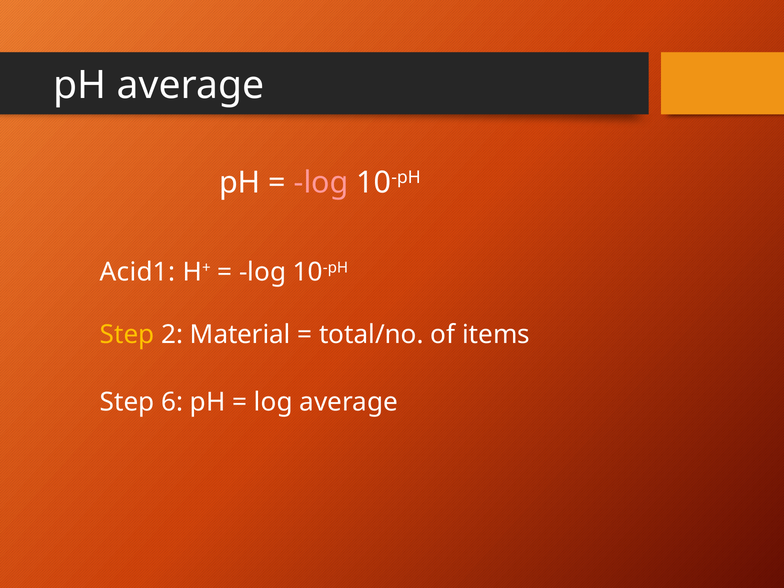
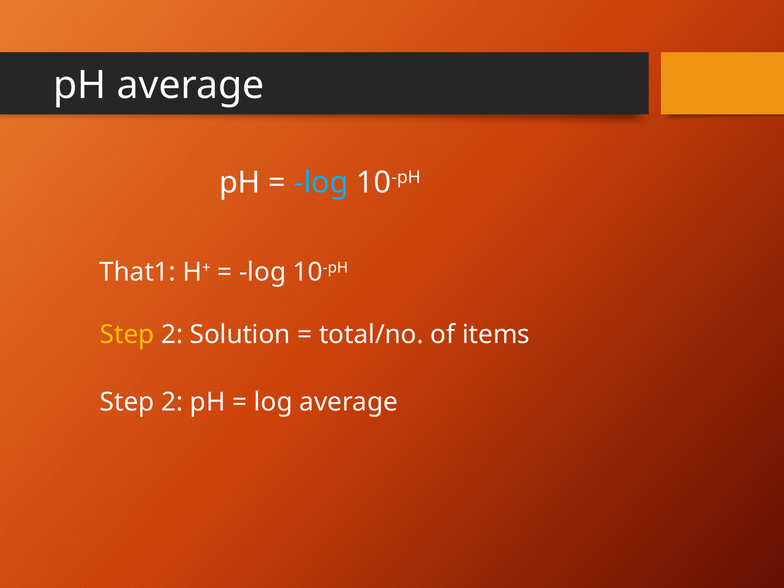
log colour: pink -> light blue (321, 183)
Acid1: Acid1 -> That1 (138, 272)
Material: Material -> Solution (240, 335)
6: 6 -> 2 (172, 402)
